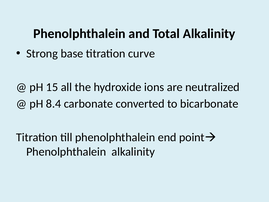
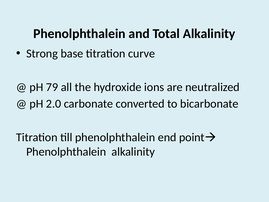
15: 15 -> 79 (52, 87)
8.4: 8.4 -> 2.0 (54, 104)
